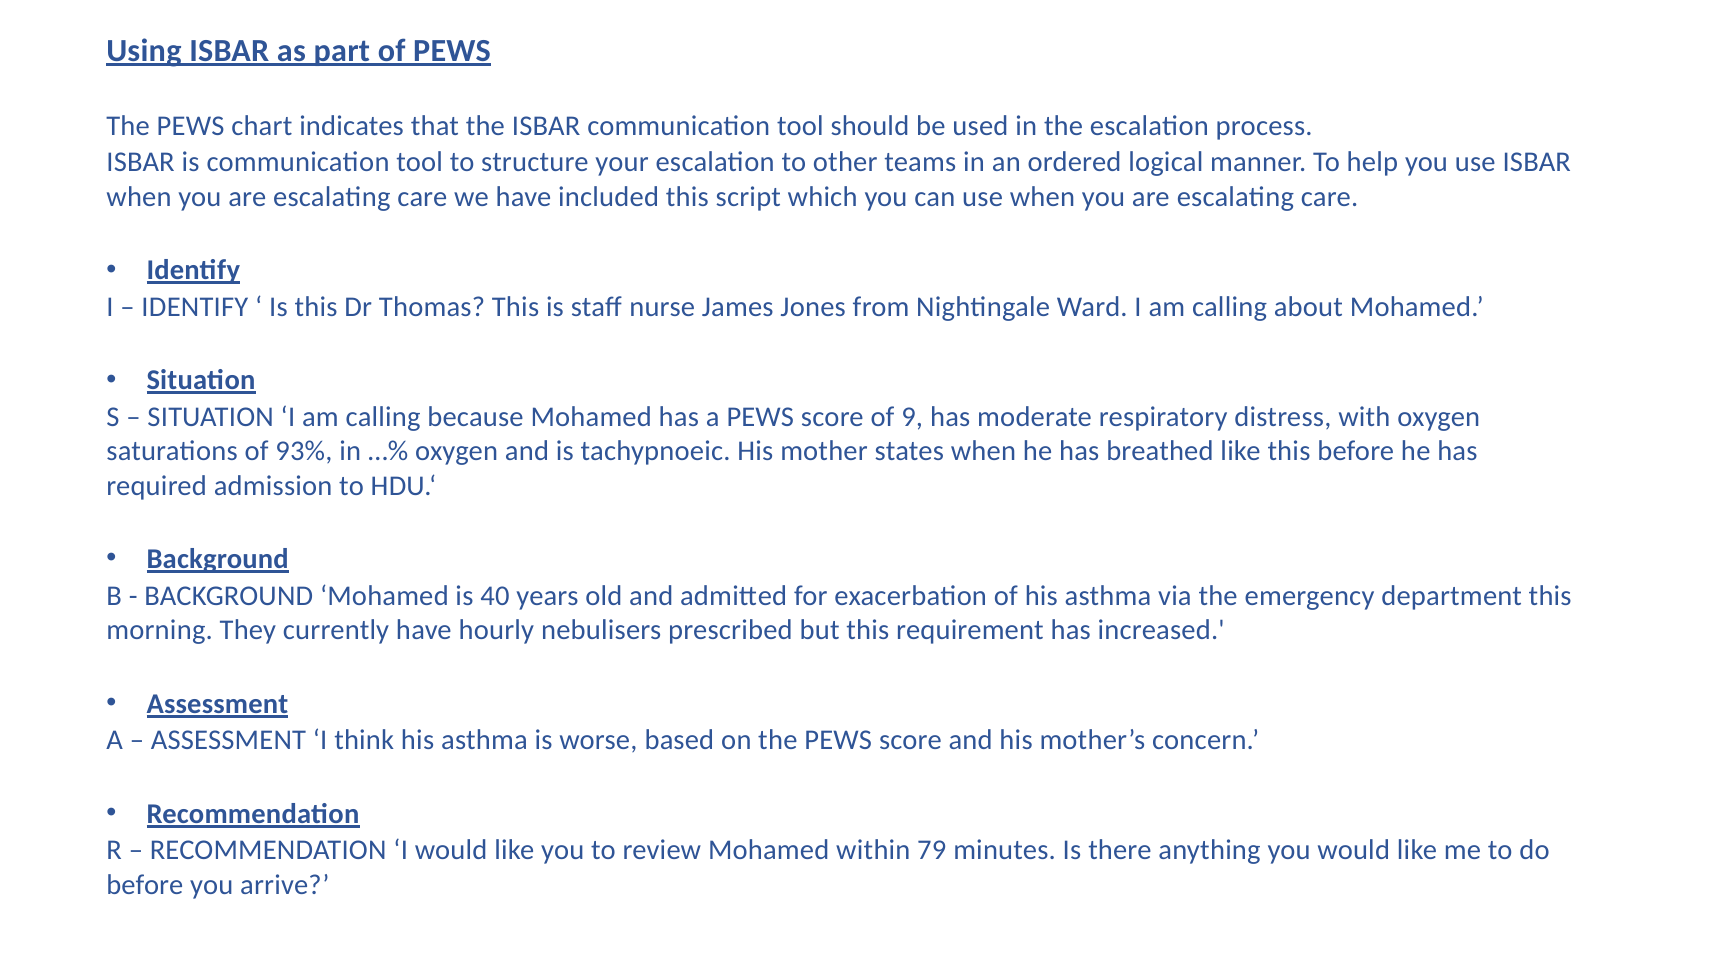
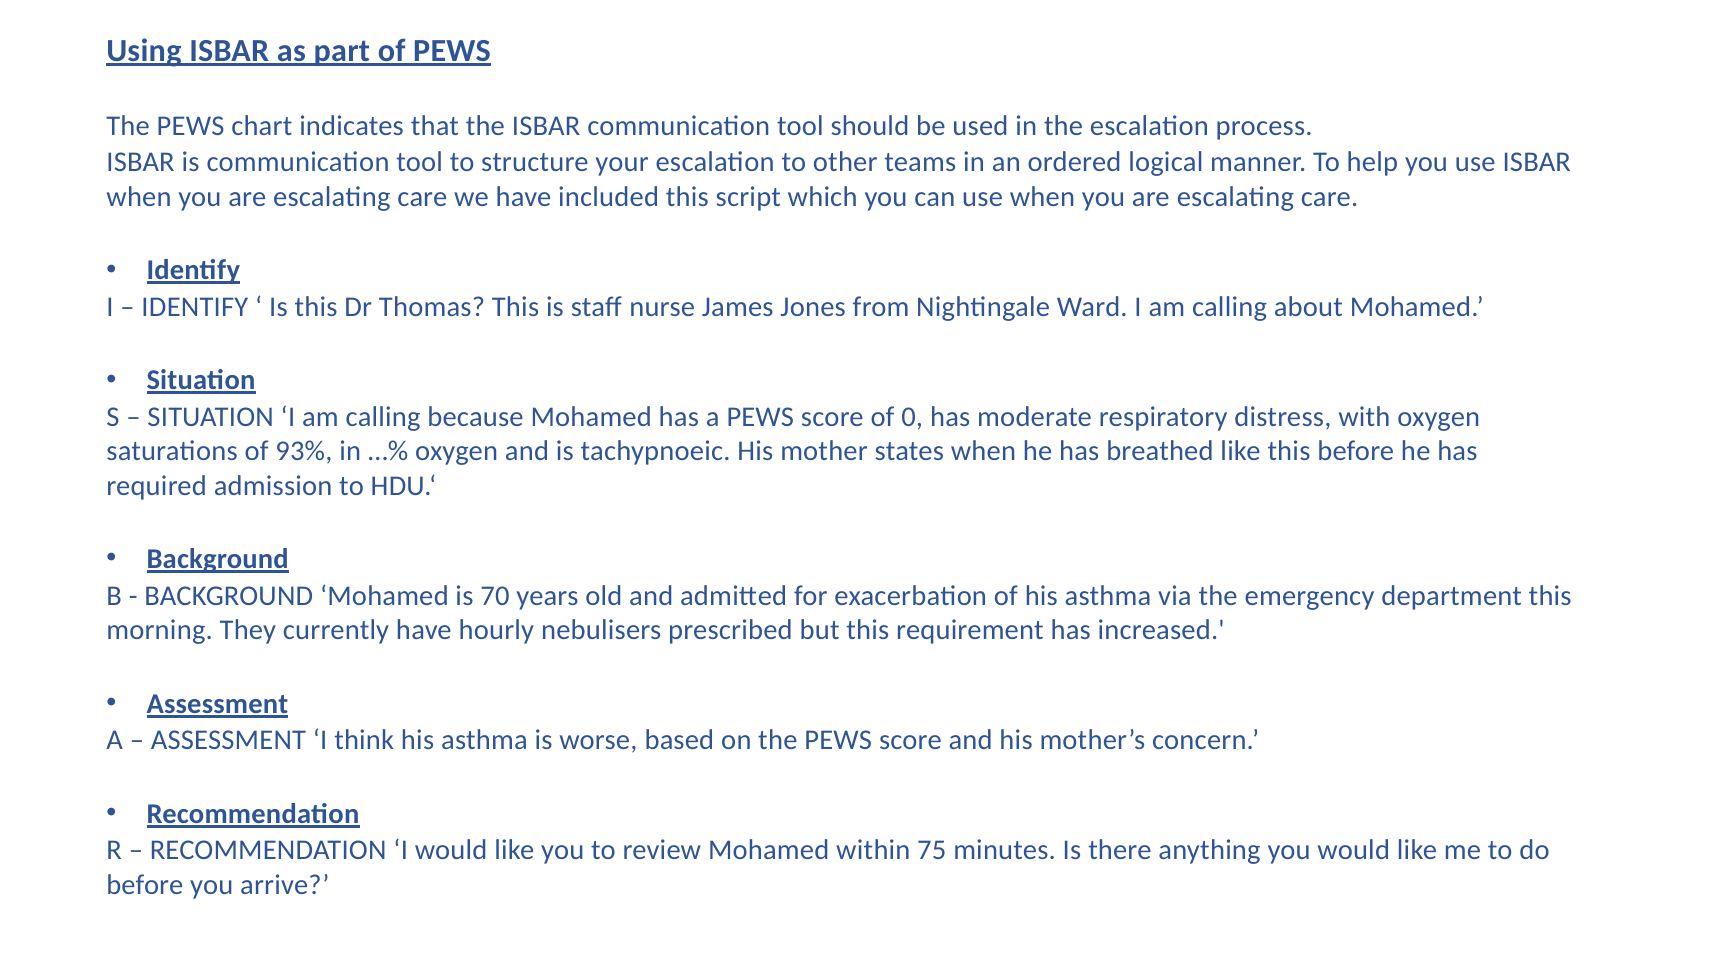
9: 9 -> 0 (912, 417)
40: 40 -> 70 (495, 596)
79: 79 -> 75 (932, 851)
